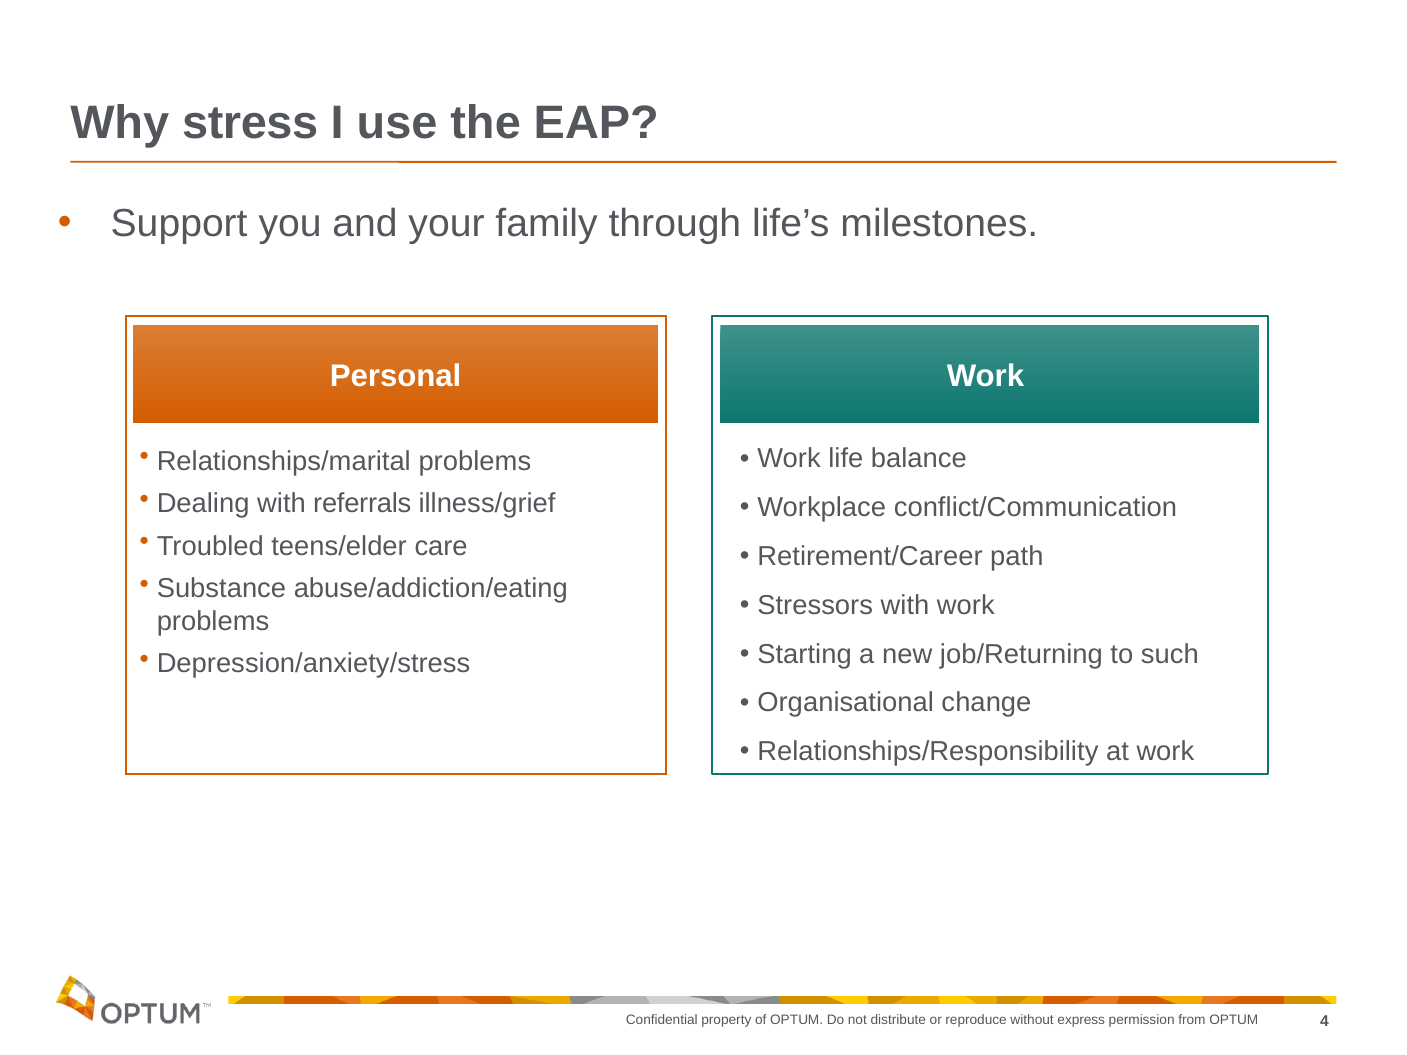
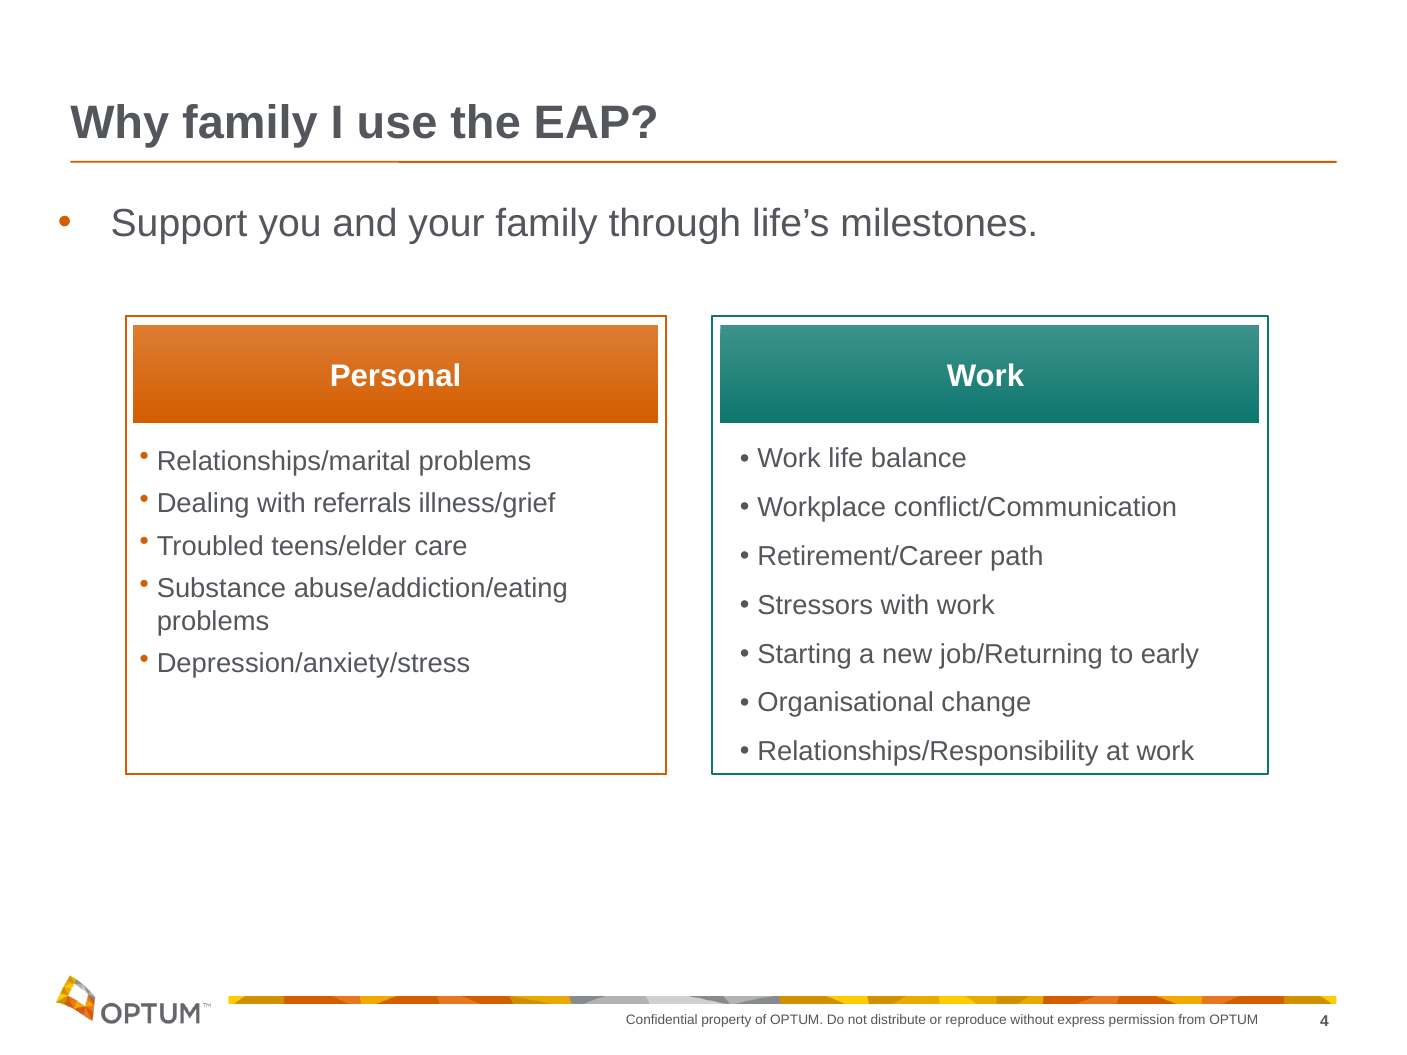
Why stress: stress -> family (250, 123)
such: such -> early (1170, 654)
